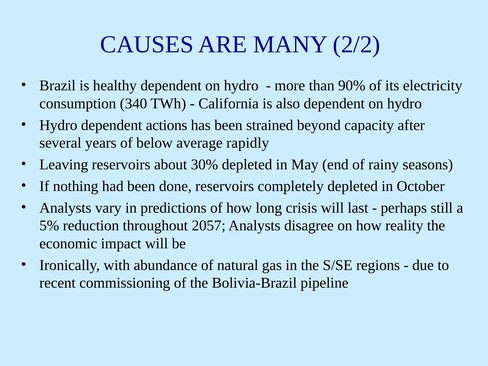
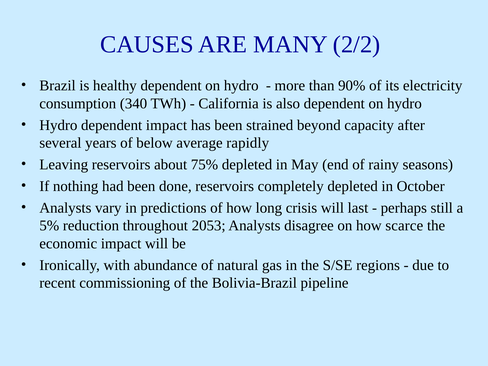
dependent actions: actions -> impact (166, 125)
30%: 30% -> 75% (205, 165)
2057: 2057 -> 2053 (209, 226)
reality: reality -> scarce (404, 226)
